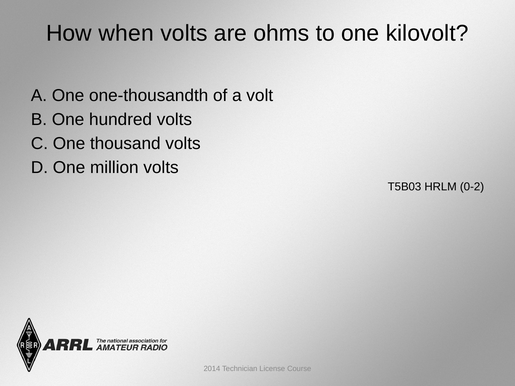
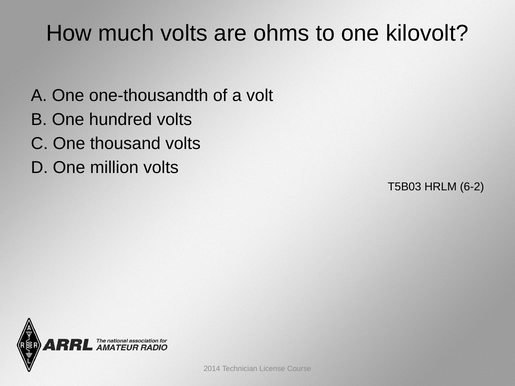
when: when -> much (126, 33)
0-2: 0-2 -> 6-2 (472, 187)
